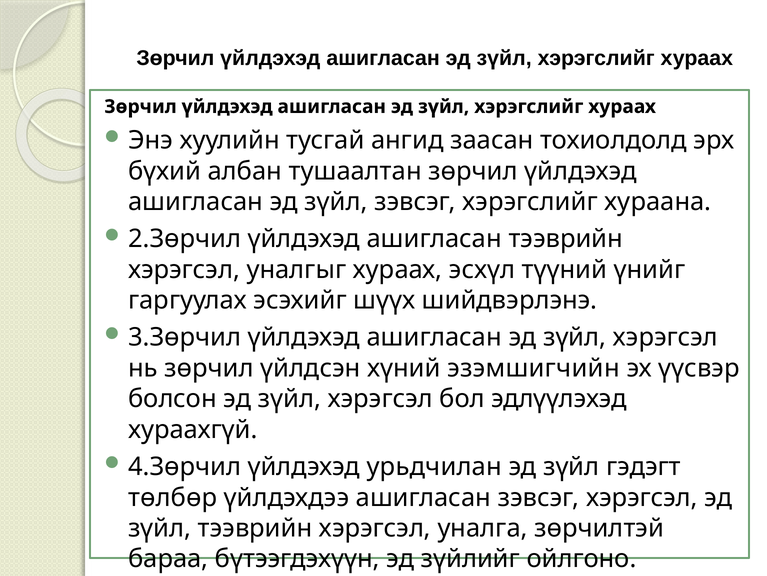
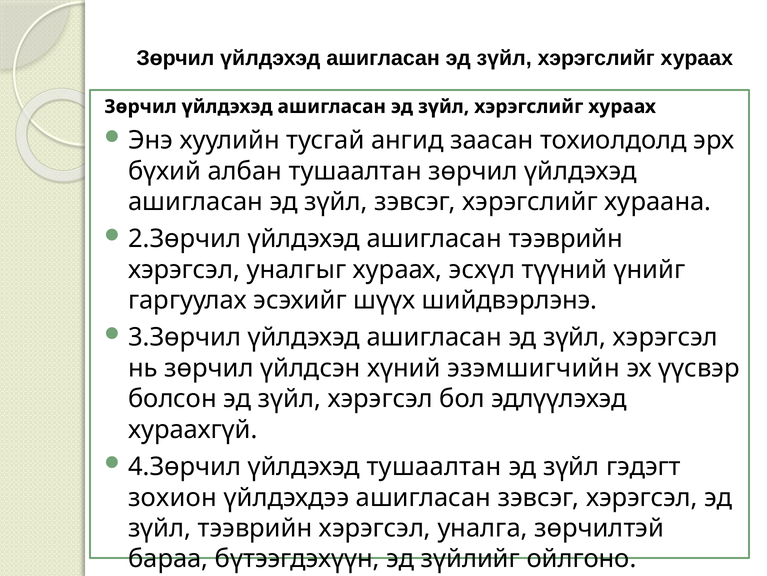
үйлдэхэд урьдчилан: урьдчилан -> тушаалтан (434, 466)
төлбөр: төлбөр -> зохион (173, 497)
